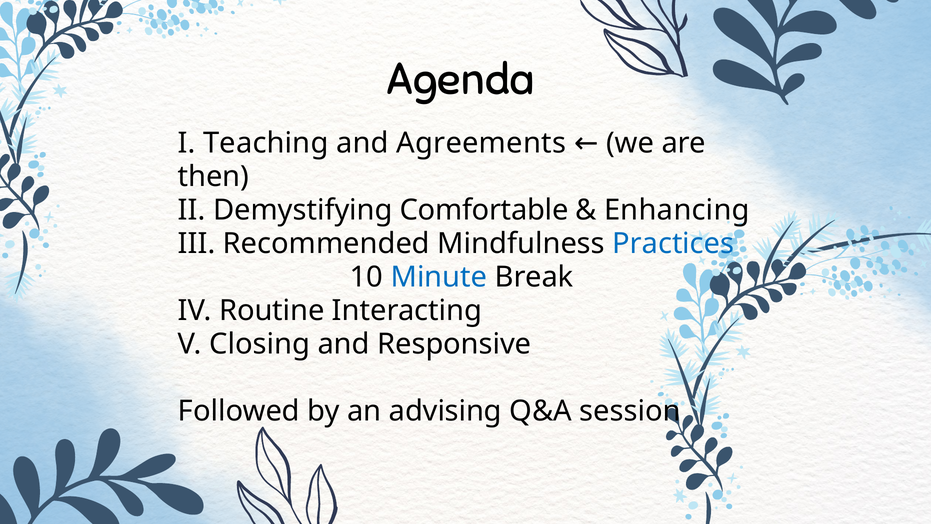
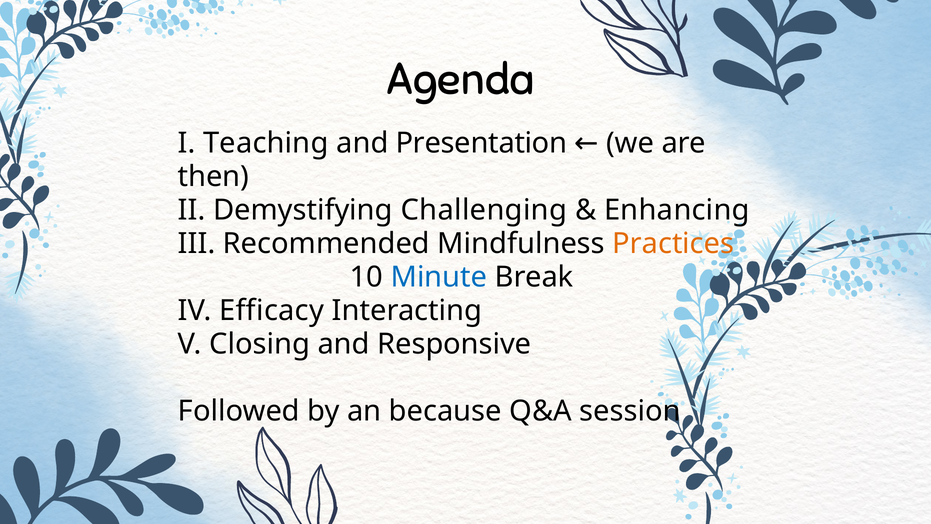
Agreements: Agreements -> Presentation (481, 143)
Comfortable: Comfortable -> Challenging (484, 210)
Practices colour: blue -> orange (673, 244)
Routine: Routine -> Efficacy (272, 310)
advising: advising -> because (445, 411)
